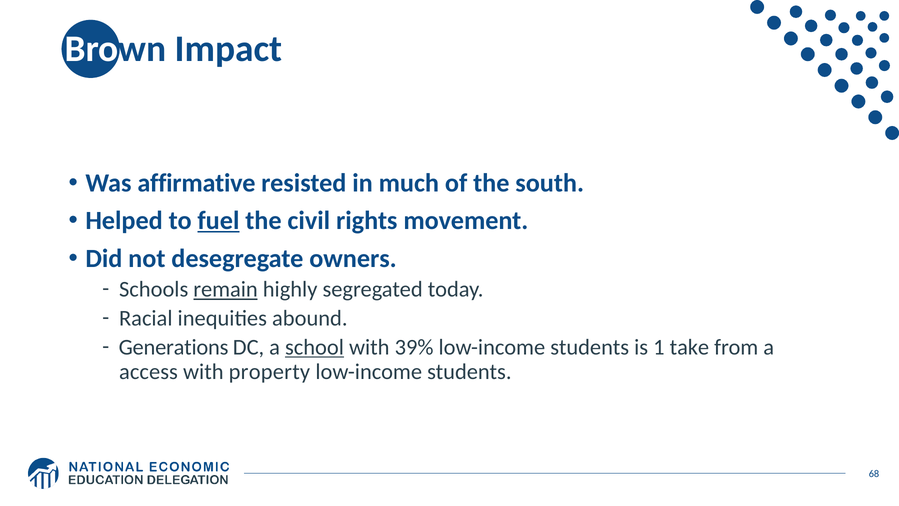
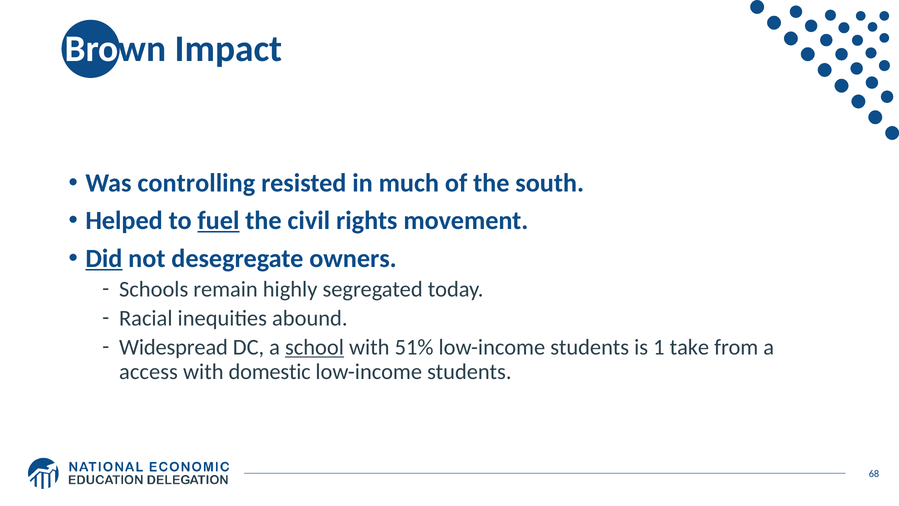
affirmative: affirmative -> controlling (196, 183)
Did underline: none -> present (104, 258)
remain underline: present -> none (226, 289)
Generations: Generations -> Widespread (174, 347)
39%: 39% -> 51% (414, 347)
property: property -> domestic (270, 371)
